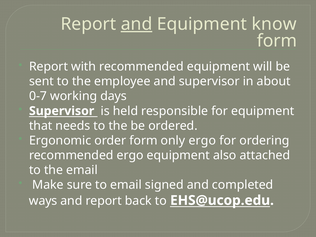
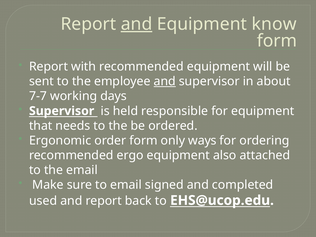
and underline: none -> present (165, 81)
0-7: 0-7 -> 7-7 (38, 96)
only ergo: ergo -> ways (202, 140)
ways: ways -> used (43, 201)
